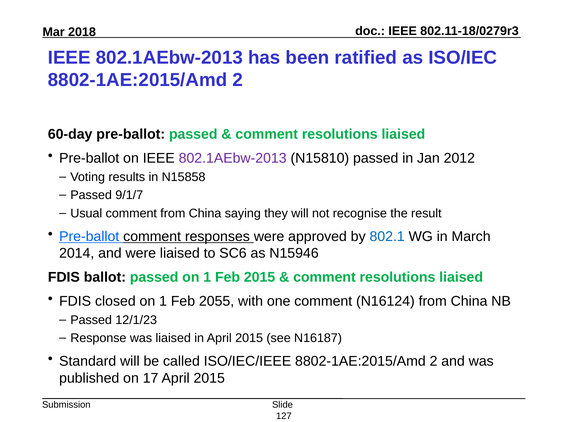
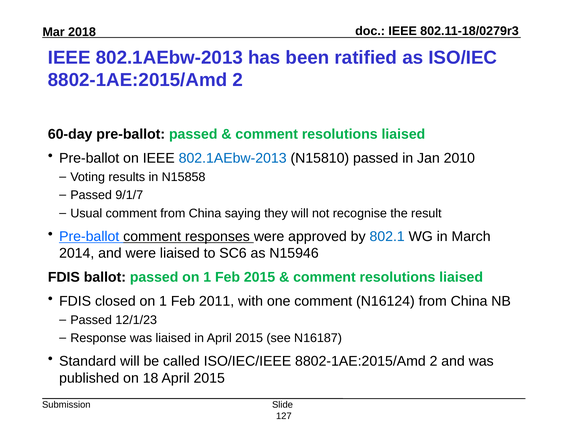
802.1AEbw-2013 colour: purple -> blue (233, 158)
2012: 2012 -> 2010 (459, 158)
2055: 2055 -> 2011 (217, 301)
17: 17 -> 18 (151, 378)
